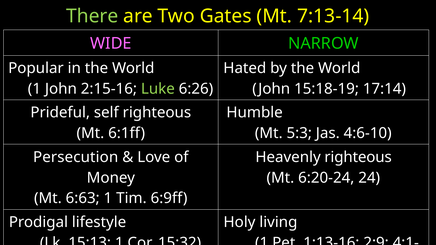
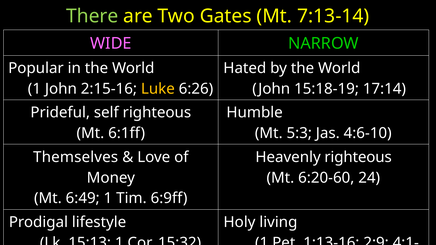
Luke colour: light green -> yellow (158, 89)
Persecution: Persecution -> Themselves (76, 157)
6:20-24: 6:20-24 -> 6:20-60 (326, 178)
6:63: 6:63 -> 6:49 (83, 198)
